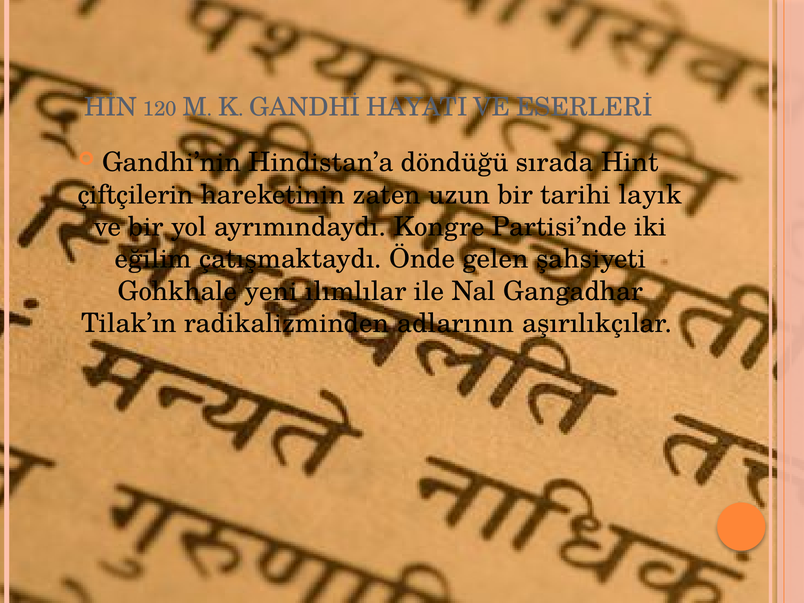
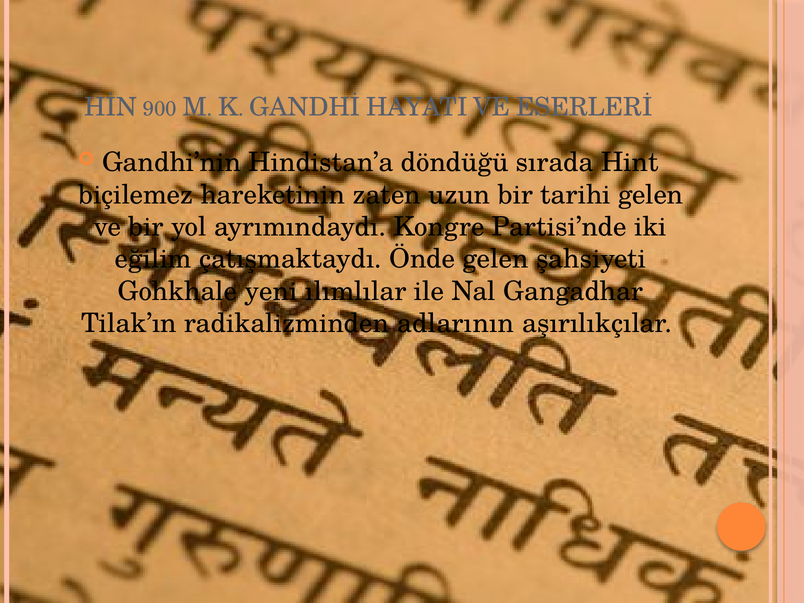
120: 120 -> 900 (160, 109)
çiftçilerin: çiftçilerin -> biçilemez (136, 195)
tarihi layık: layık -> gelen (651, 195)
